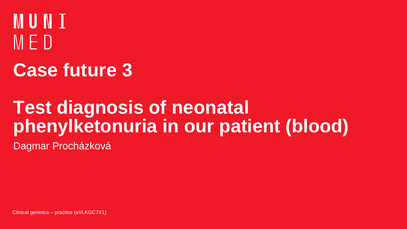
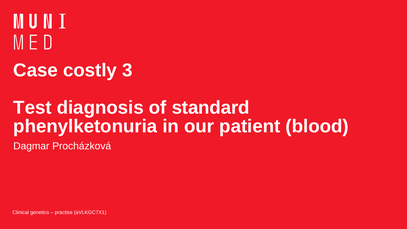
future: future -> costly (90, 70)
neonatal: neonatal -> standard (211, 108)
